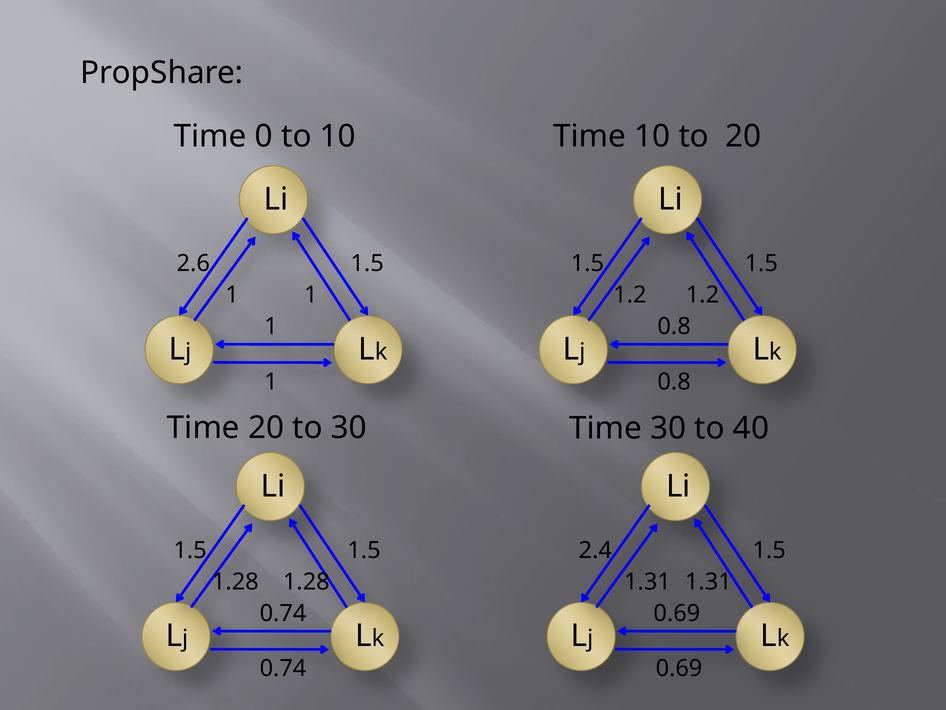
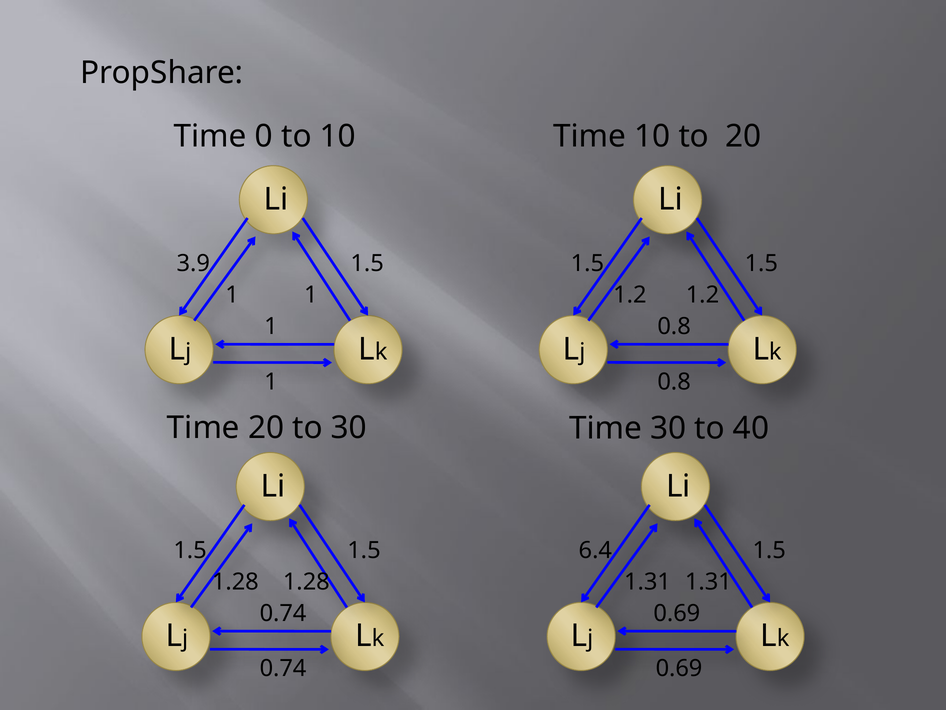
2.6: 2.6 -> 3.9 (193, 263)
2.4: 2.4 -> 6.4 (595, 550)
